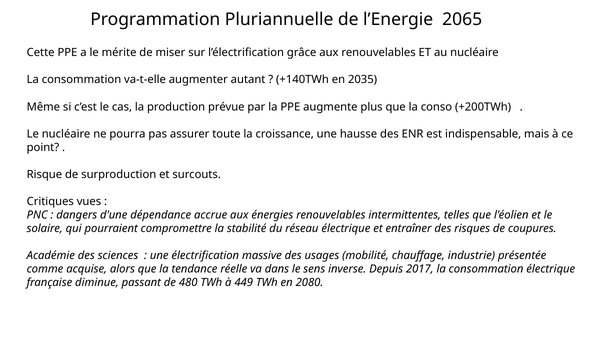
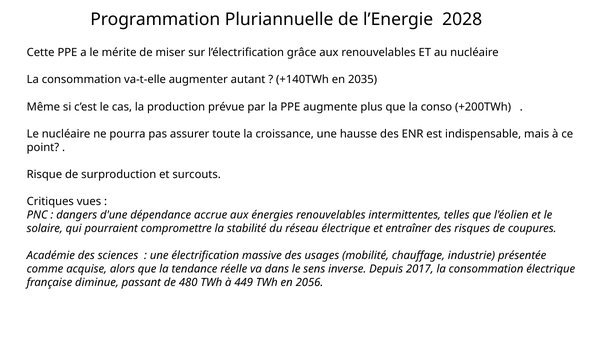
2065: 2065 -> 2028 (462, 20)
2080: 2080 -> 2056 (309, 282)
